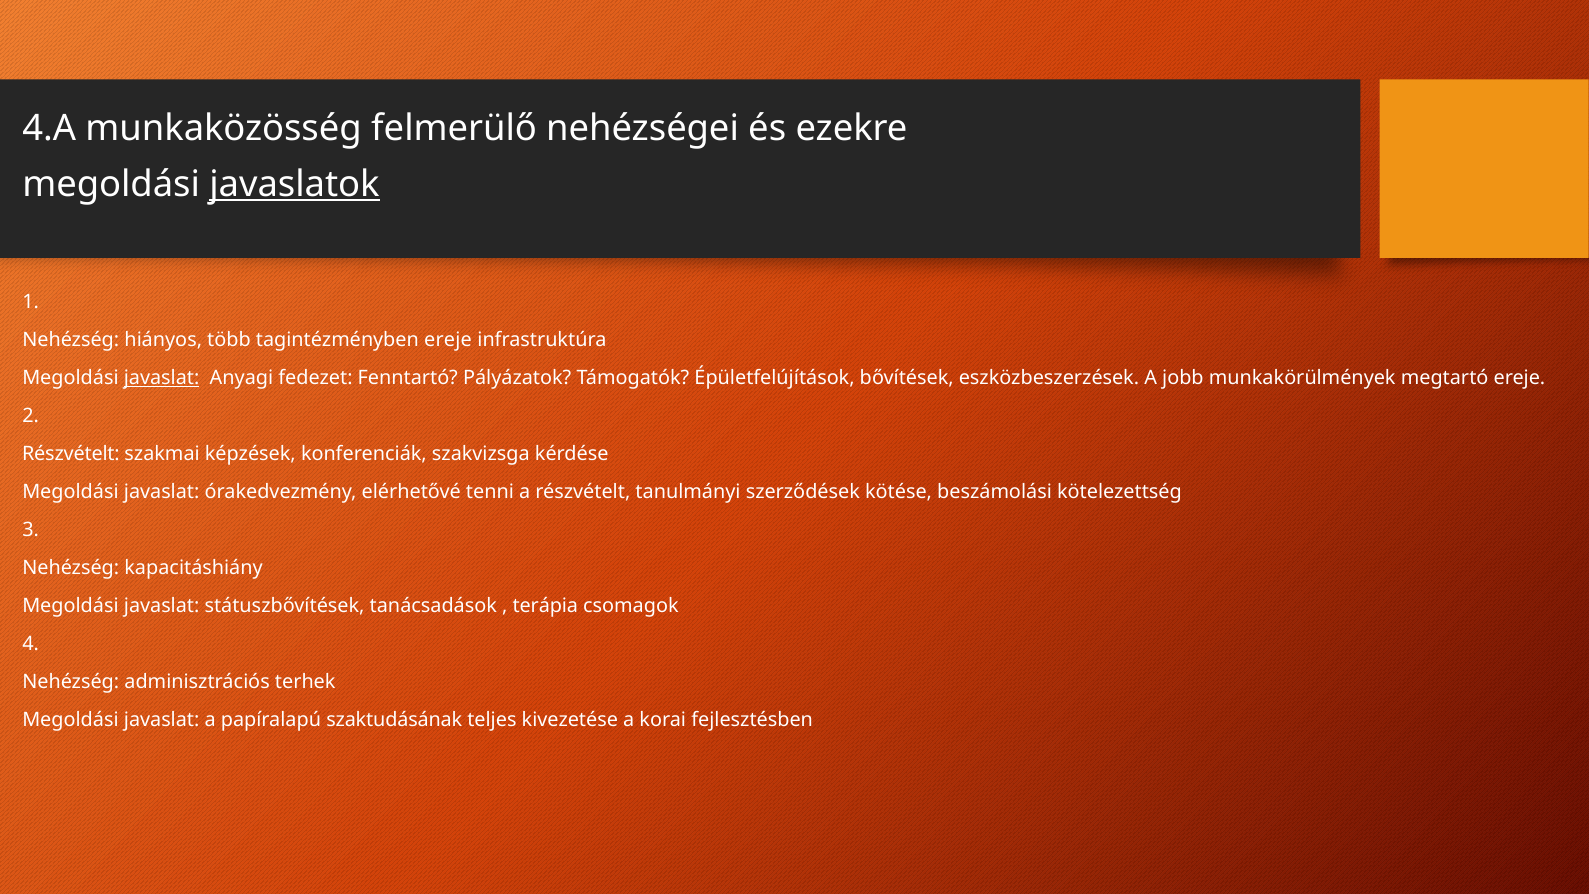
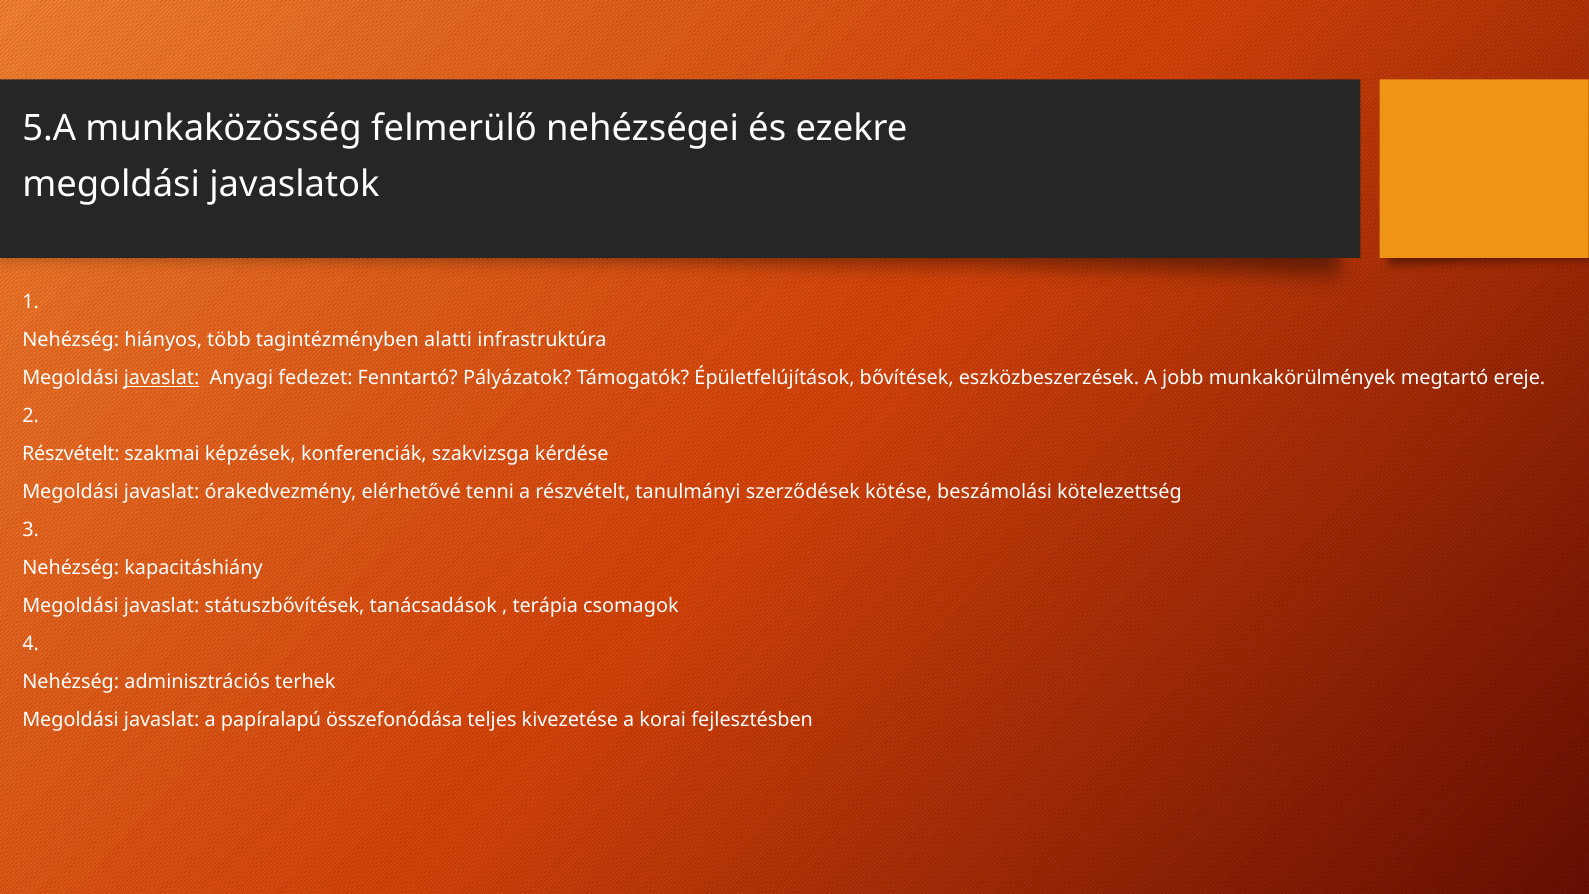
4.A: 4.A -> 5.A (49, 128)
javaslatok underline: present -> none (294, 184)
tagintézményben ereje: ereje -> alatti (448, 340)
szaktudásának: szaktudásának -> összefonódása (394, 720)
